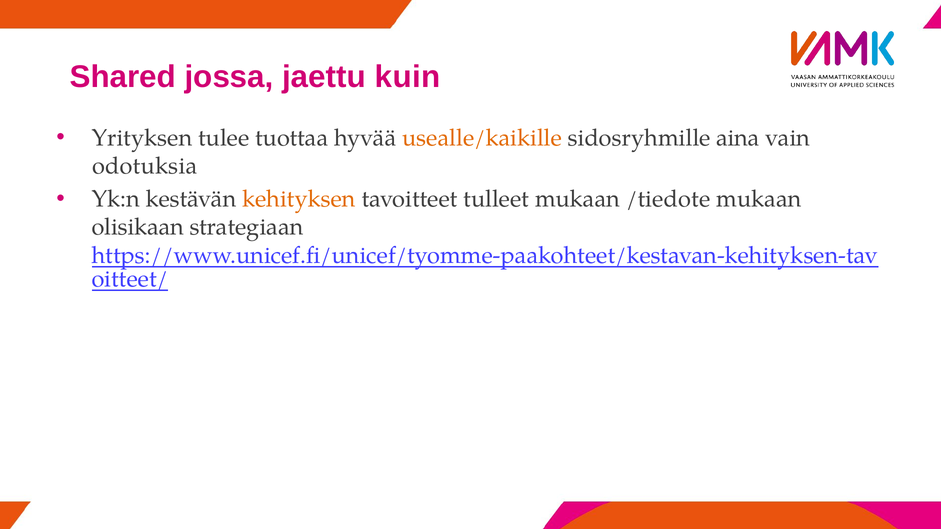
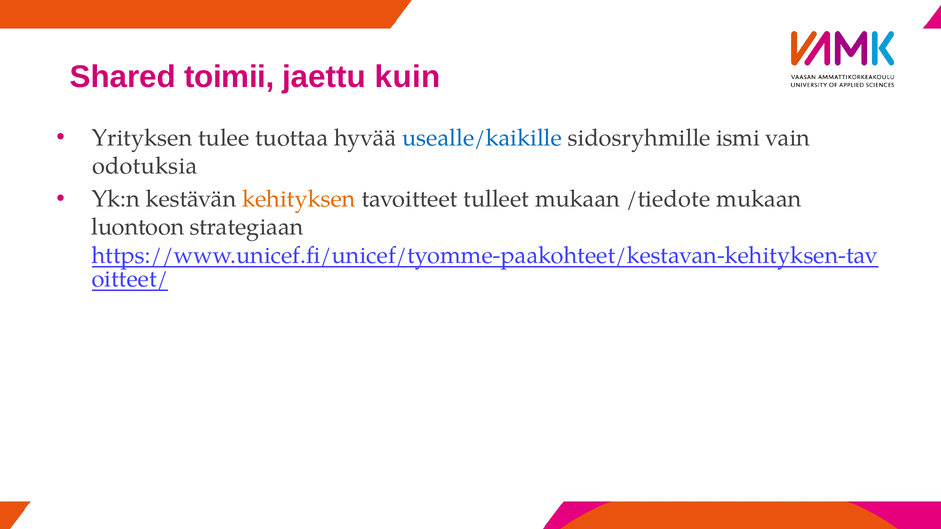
jossa: jossa -> toimii (229, 77)
usealle/kaikille colour: orange -> blue (482, 138)
aina: aina -> ismi (738, 138)
olisikaan: olisikaan -> luontoon (138, 227)
